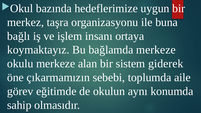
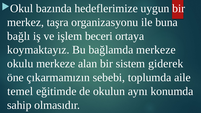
insanı: insanı -> beceri (99, 36)
görev: görev -> temel (20, 91)
